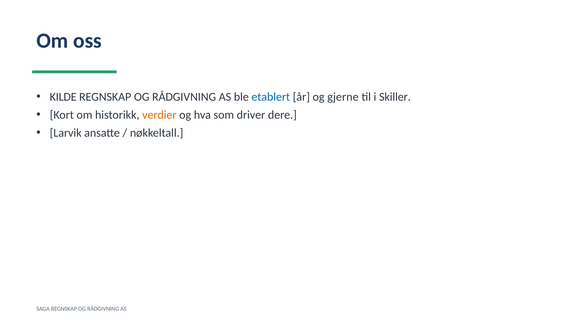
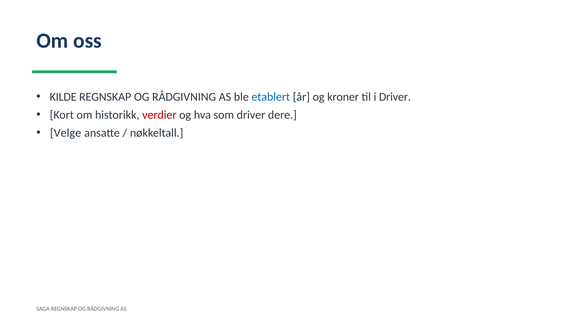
gjerne: gjerne -> kroner (343, 97)
i Skiller: Skiller -> Driver (395, 97)
verdier colour: orange -> red (159, 115)
Larvik: Larvik -> Velge (66, 133)
